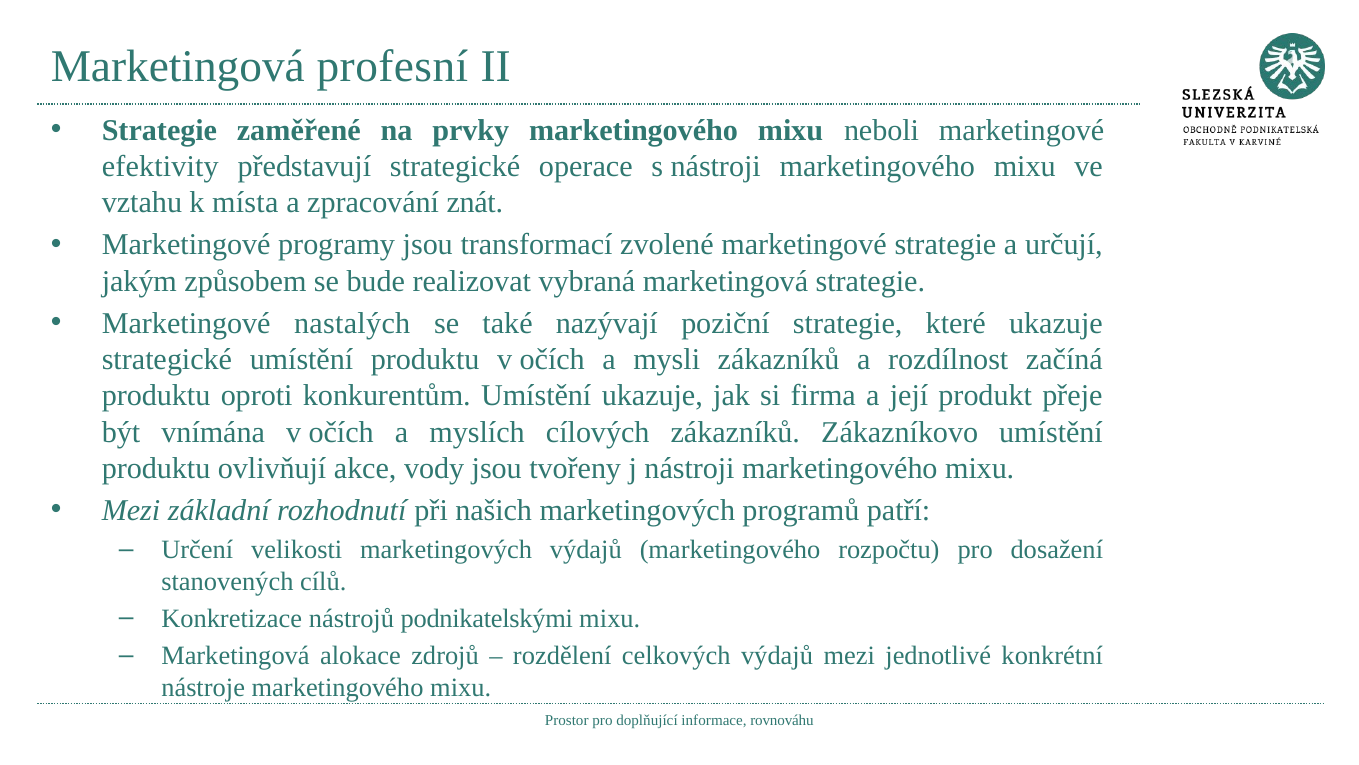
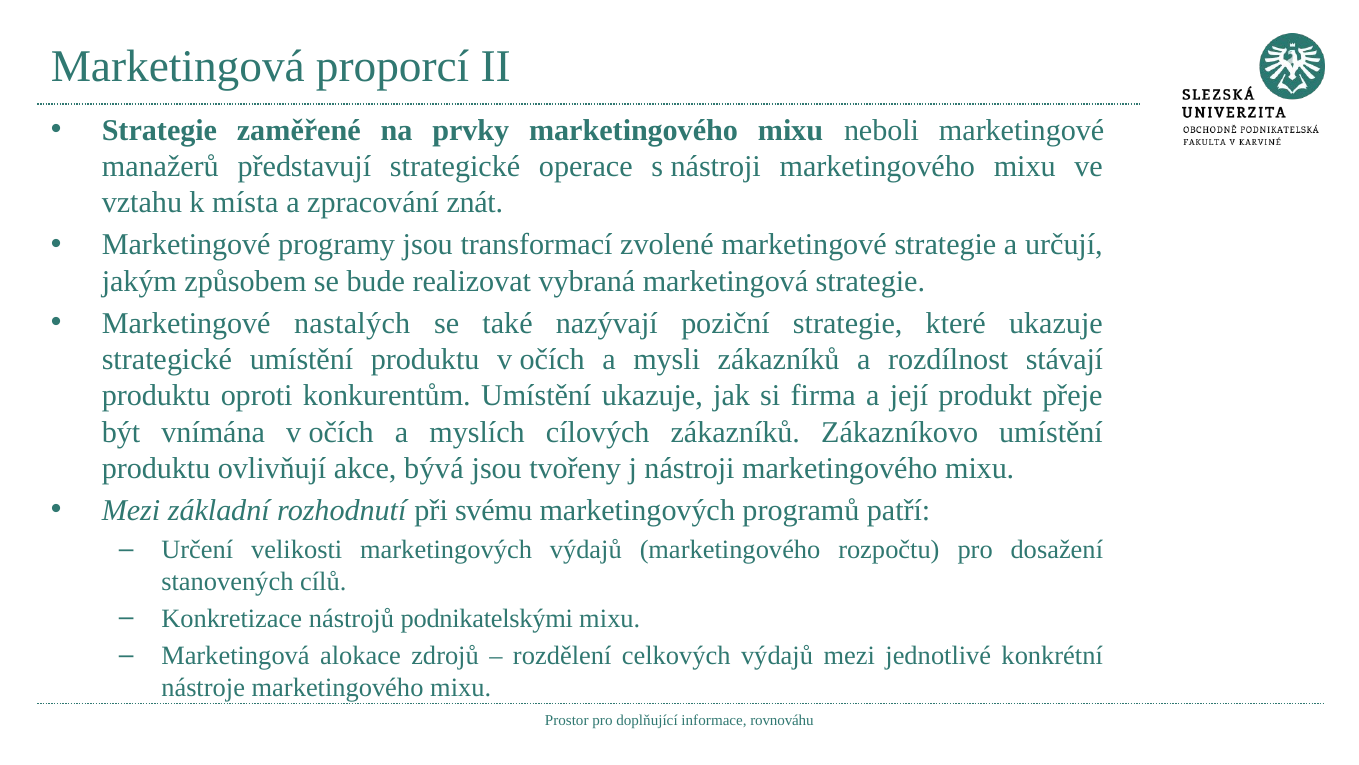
profesní: profesní -> proporcí (393, 66)
efektivity: efektivity -> manažerů (160, 166)
začíná: začíná -> stávají (1065, 359)
vody: vody -> bývá (434, 468)
našich: našich -> svému (494, 510)
